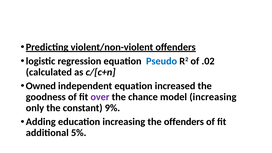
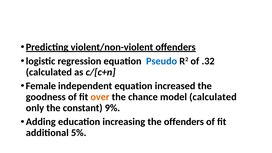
.02: .02 -> .32 (208, 61)
Owned: Owned -> Female (41, 86)
over colour: purple -> orange (100, 97)
model increasing: increasing -> calculated (213, 97)
